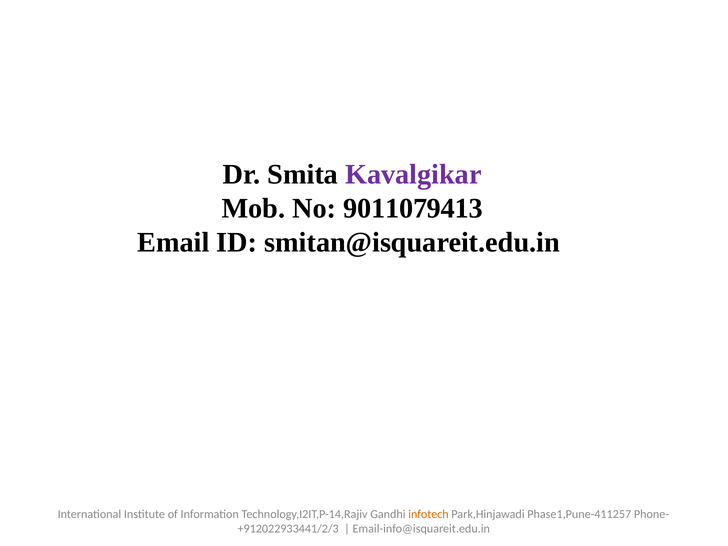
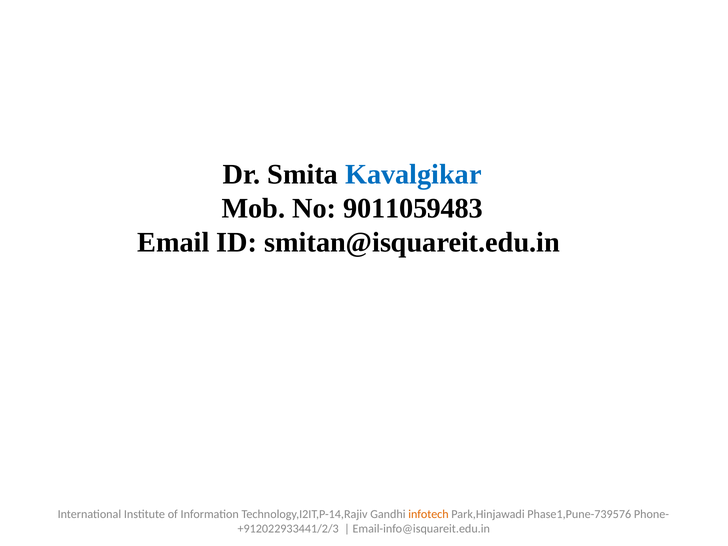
Kavalgikar colour: purple -> blue (413, 174)
9011079413: 9011079413 -> 9011059483 (413, 208)
Phase1,Pune-411257: Phase1,Pune-411257 -> Phase1,Pune-739576 (579, 514)
